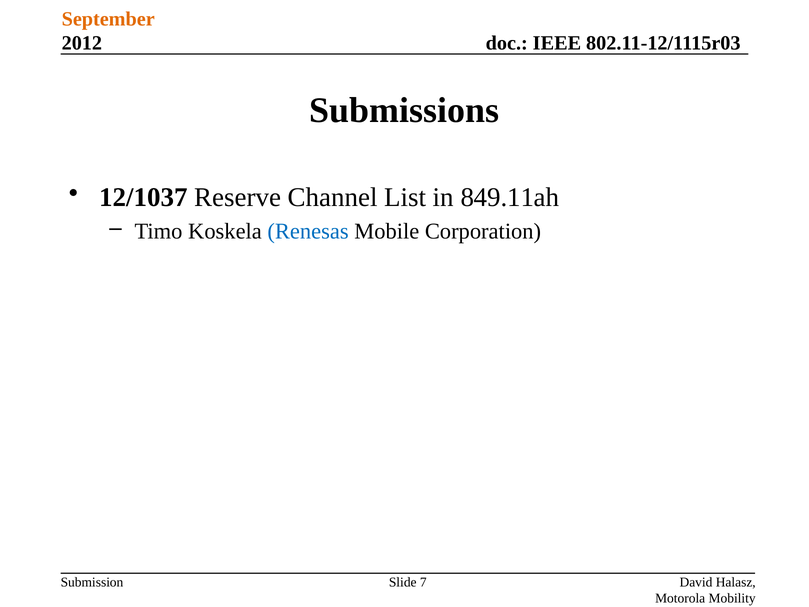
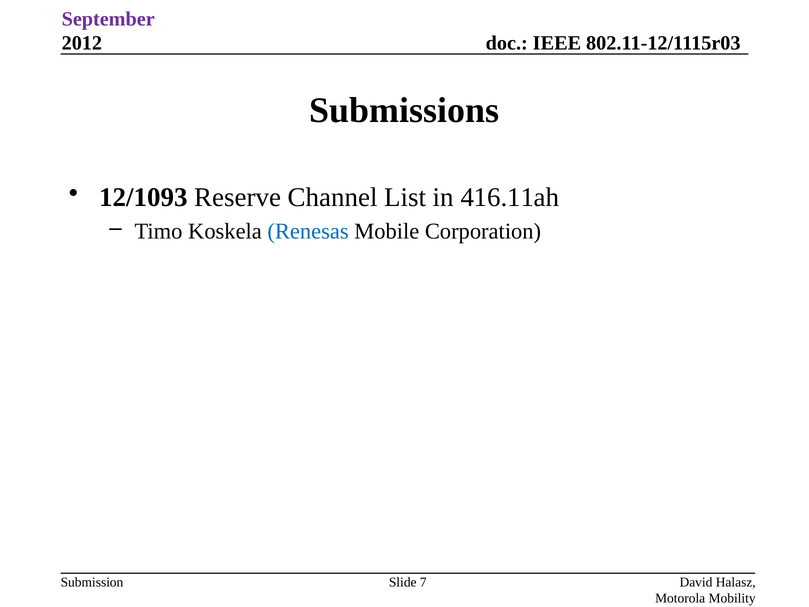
September colour: orange -> purple (108, 19)
12/1037: 12/1037 -> 12/1093 (143, 197)
849.11ah: 849.11ah -> 416.11ah (510, 197)
